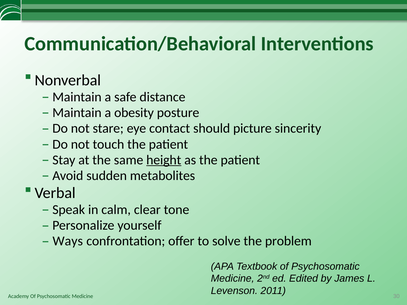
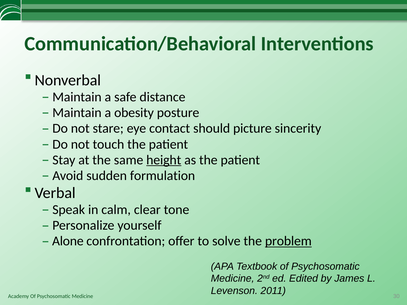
metabolites: metabolites -> formulation (163, 176)
Ways: Ways -> Alone (68, 241)
problem underline: none -> present (288, 241)
